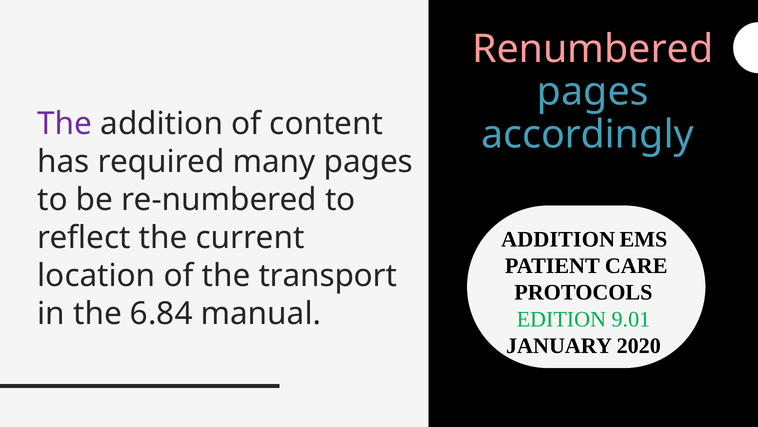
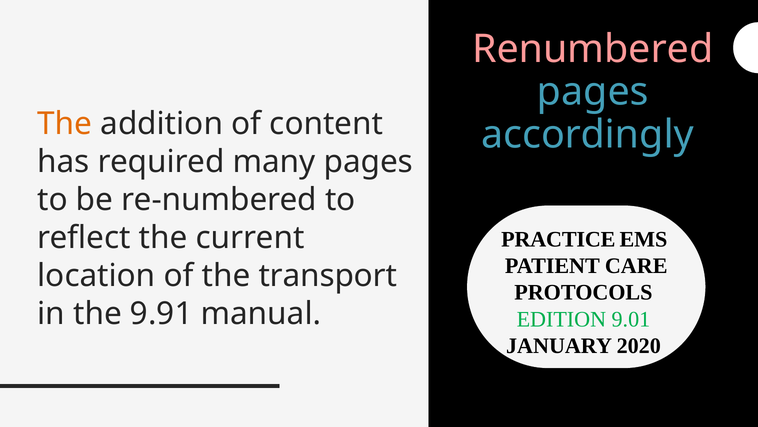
The colour: purple -> orange (65, 124)
ADDITION: ADDITION -> PRACTICE (558, 239)
6.84: 6.84 -> 9.91 (161, 313)
